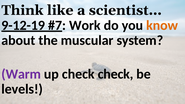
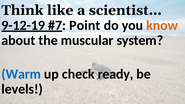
Work: Work -> Point (85, 25)
Warm colour: purple -> blue (21, 74)
check check: check -> ready (116, 74)
